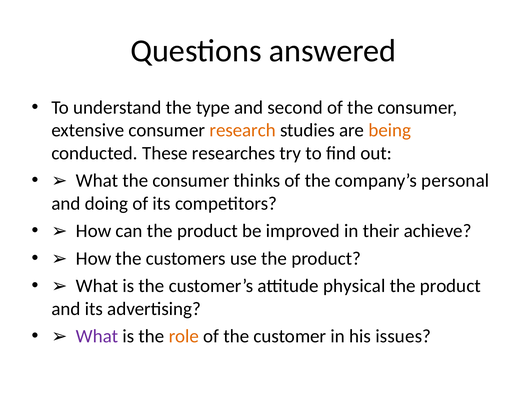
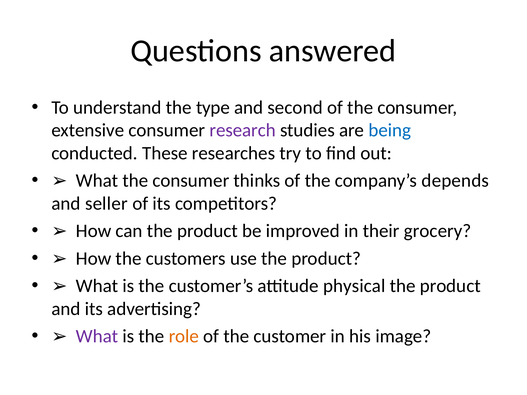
research colour: orange -> purple (243, 130)
being colour: orange -> blue (390, 130)
personal: personal -> depends (455, 181)
doing: doing -> seller (106, 204)
achieve: achieve -> grocery (438, 231)
issues: issues -> image (403, 336)
